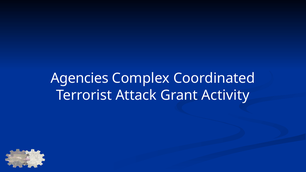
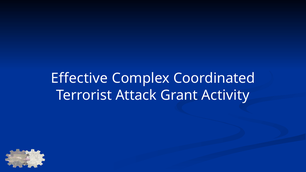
Agencies: Agencies -> Effective (79, 78)
